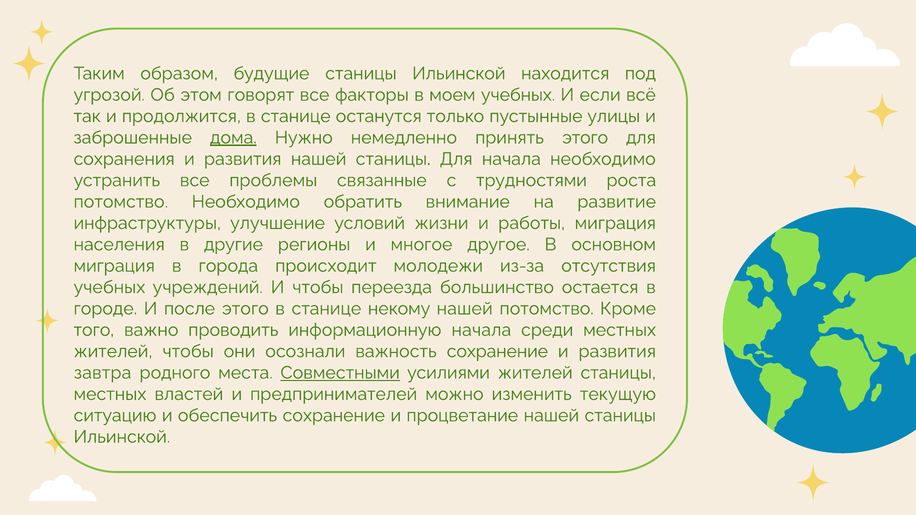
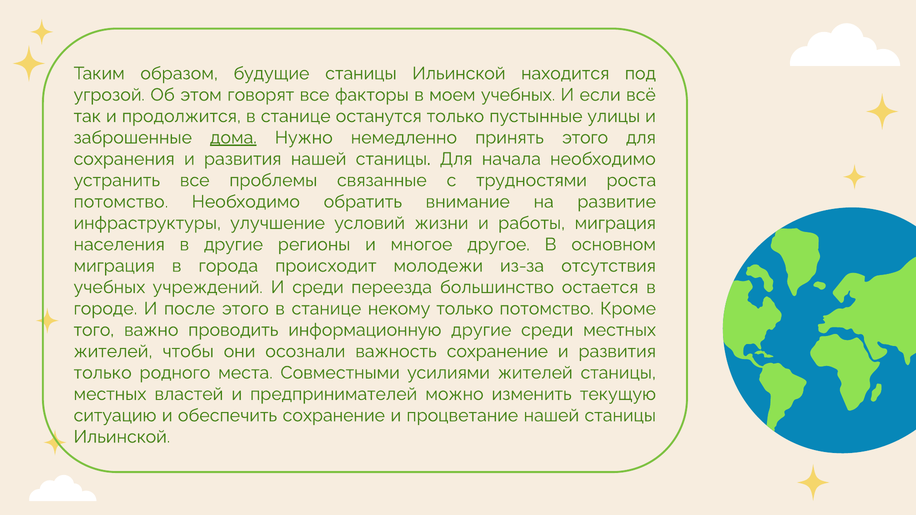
И чтобы: чтобы -> среди (318, 287)
некому нашей: нашей -> только (465, 309)
информационную начала: начала -> другие (481, 330)
завтра: завтра -> только (103, 373)
Совместными underline: present -> none (340, 373)
